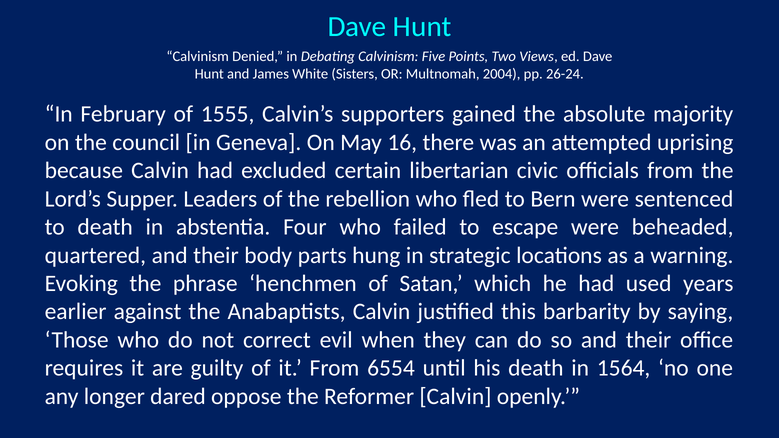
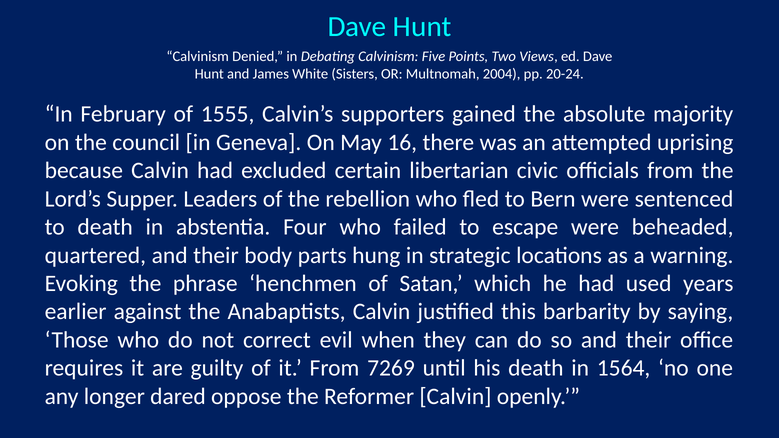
26-24: 26-24 -> 20-24 (565, 74)
6554: 6554 -> 7269 (391, 368)
